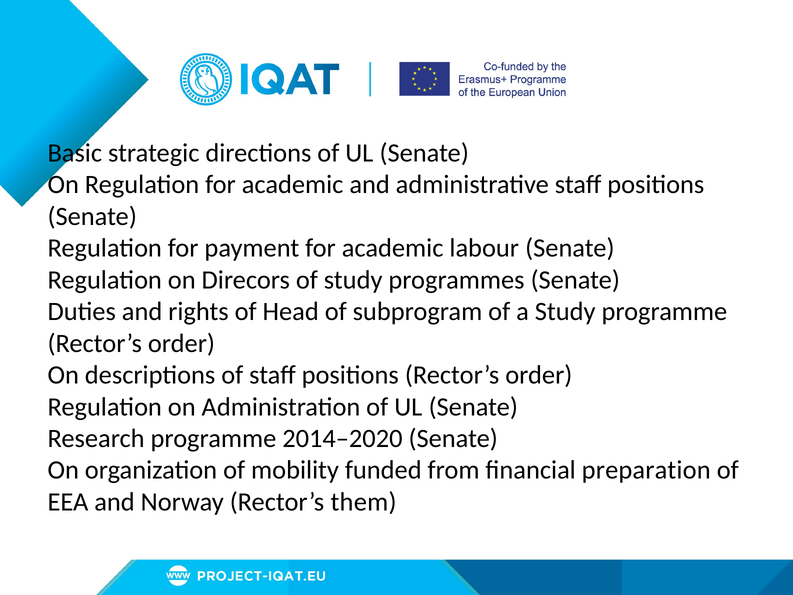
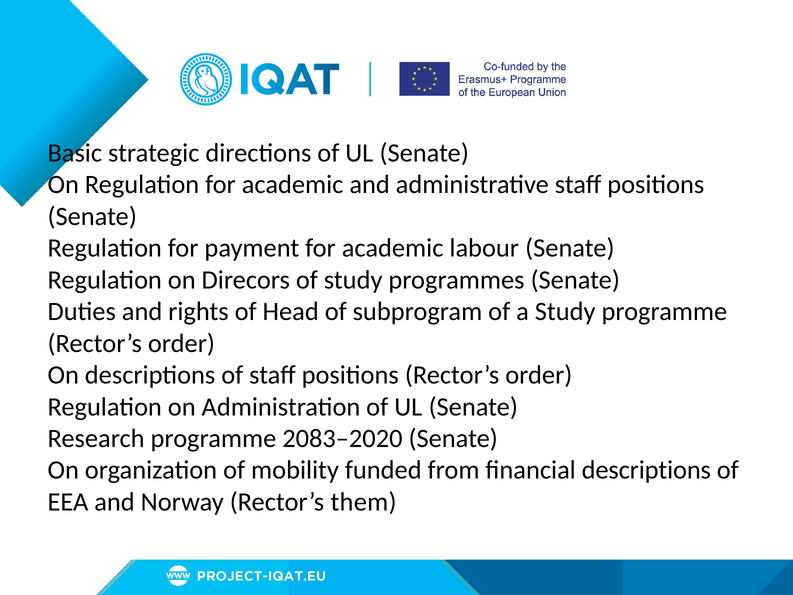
2014–2020: 2014–2020 -> 2083–2020 (342, 438)
financial preparation: preparation -> descriptions (646, 470)
